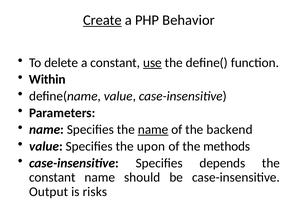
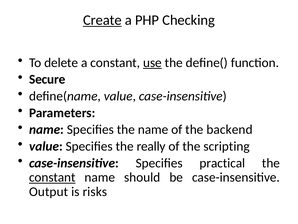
Behavior: Behavior -> Checking (189, 20)
Within: Within -> Secure (47, 79)
name underline: present -> none (153, 129)
upon: upon -> really (151, 146)
methods: methods -> scripting (227, 146)
depends: depends -> practical (222, 163)
constant underline: none -> present (52, 177)
